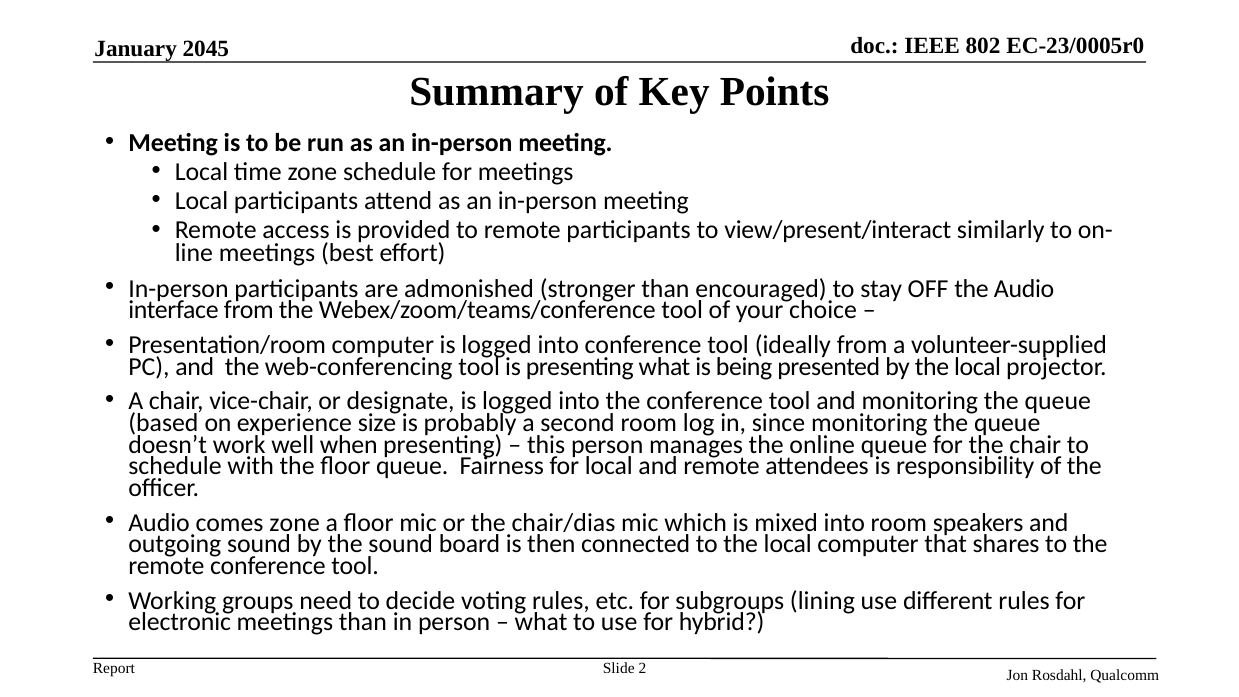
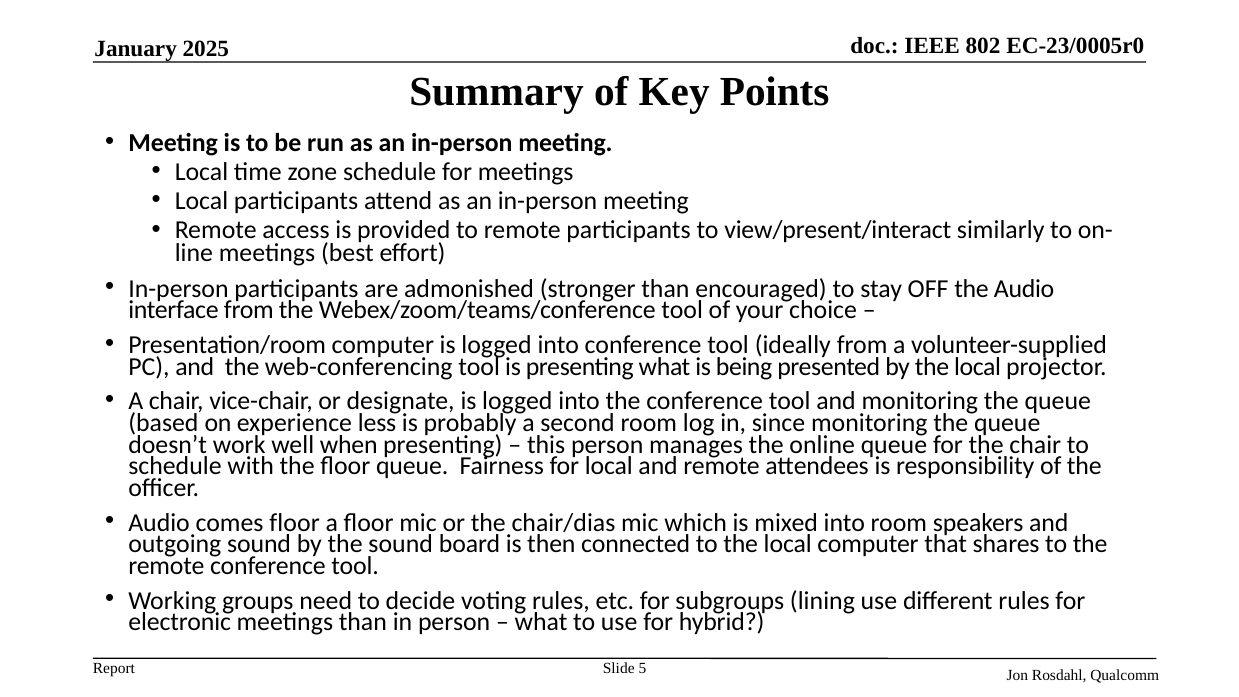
2045: 2045 -> 2025 (206, 49)
size: size -> less (377, 423)
comes zone: zone -> floor (295, 523)
2: 2 -> 5 (642, 668)
